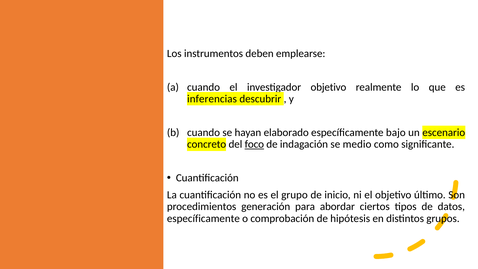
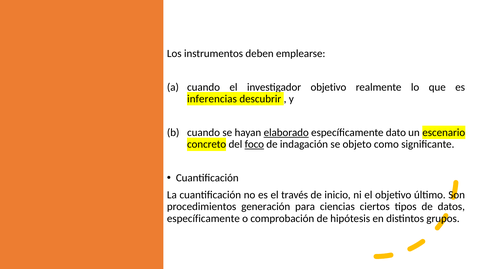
elaborado underline: none -> present (286, 132)
bajo: bajo -> dato (396, 132)
medio: medio -> objeto (357, 144)
grupo: grupo -> través (295, 195)
abordar: abordar -> ciencias (337, 206)
